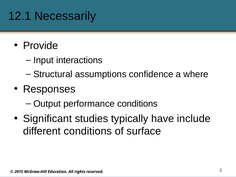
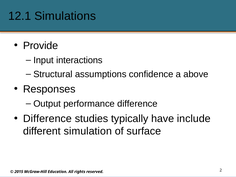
Necessarily: Necessarily -> Simulations (65, 16)
where: where -> above (196, 74)
performance conditions: conditions -> difference (137, 104)
Significant: Significant -> Difference (47, 119)
different conditions: conditions -> simulation (88, 131)
